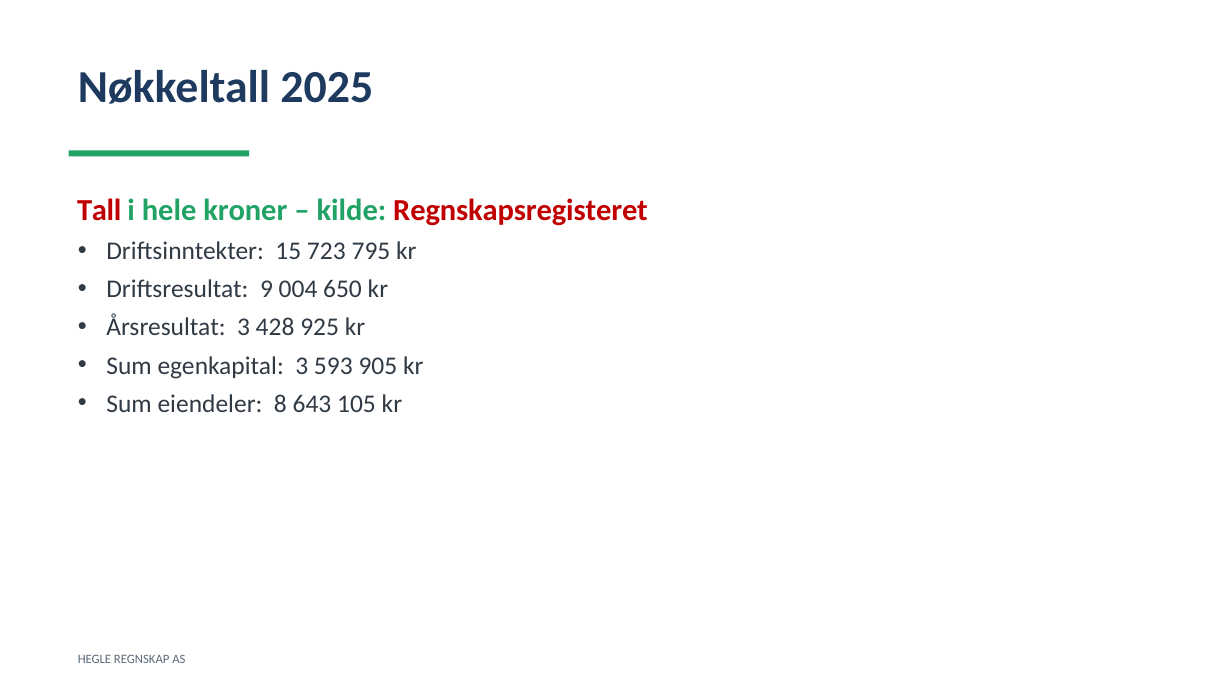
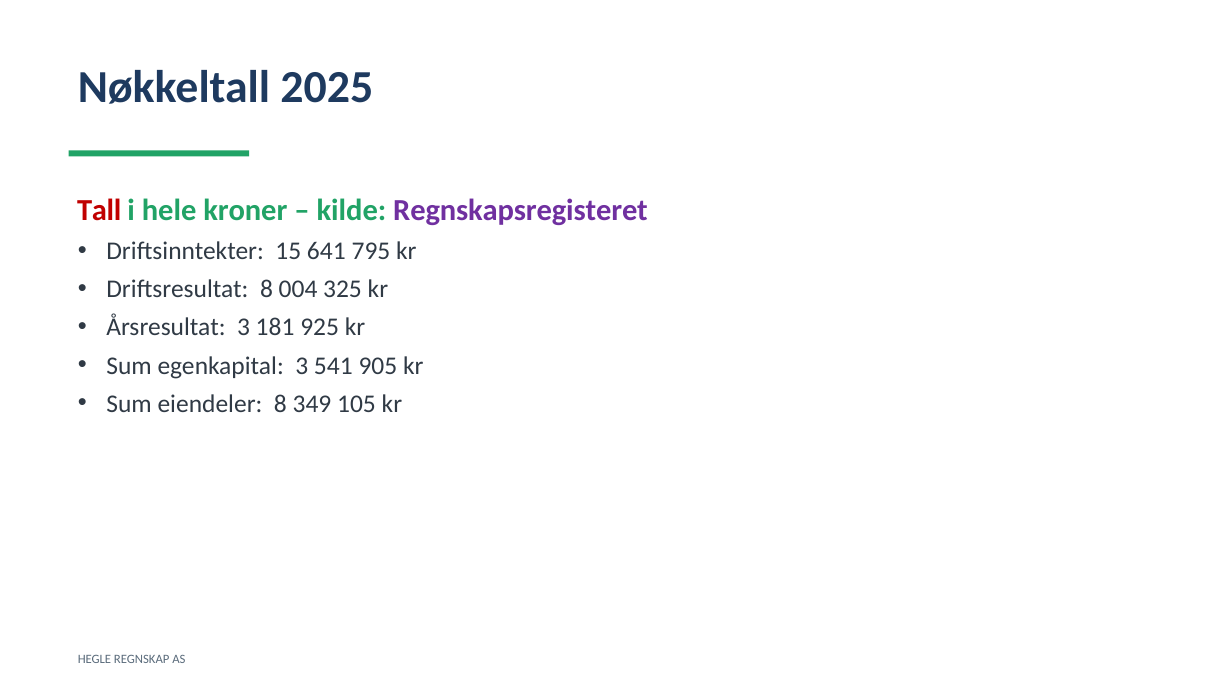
Regnskapsregisteret colour: red -> purple (521, 210)
723: 723 -> 641 (326, 251)
Driftsresultat 9: 9 -> 8 (266, 289)
650: 650 -> 325 (342, 289)
428: 428 -> 181 (275, 328)
593: 593 -> 541 (333, 366)
643: 643 -> 349 (312, 404)
